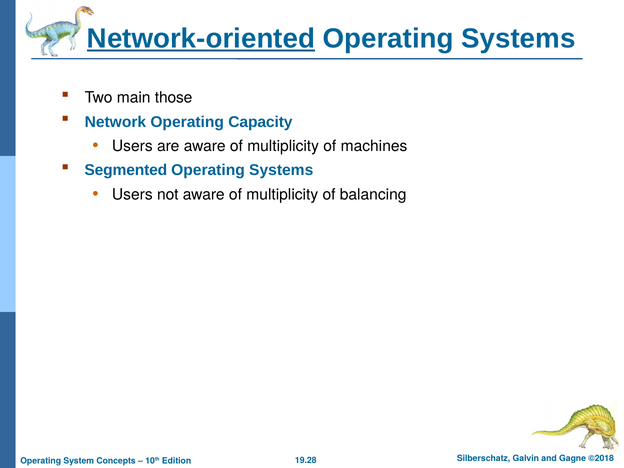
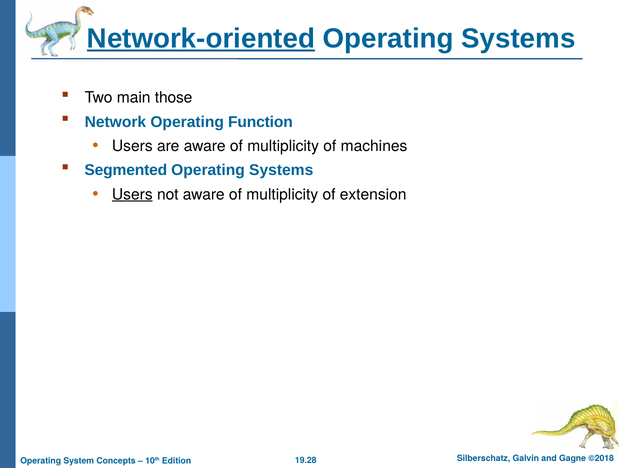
Capacity: Capacity -> Function (260, 122)
Users underline: none -> present (132, 194)
balancing: balancing -> extension (373, 194)
